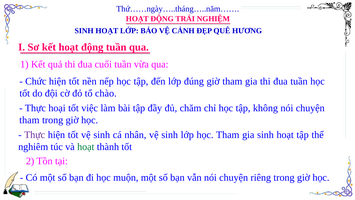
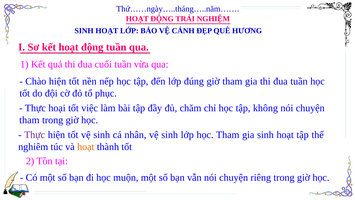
Chức: Chức -> Chào (36, 81)
chào: chào -> phục (106, 93)
hoạt colour: green -> orange (86, 146)
